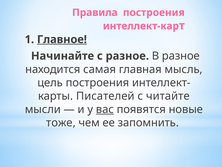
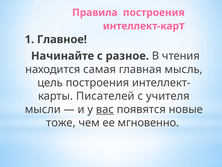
Главное underline: present -> none (62, 39)
В разное: разное -> чтения (181, 56)
читайте: читайте -> учителя (168, 96)
запомнить: запомнить -> мгновенно (148, 122)
